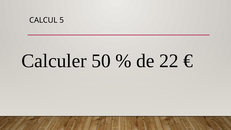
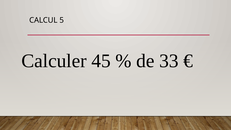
50: 50 -> 45 (101, 61)
22: 22 -> 33 (169, 61)
